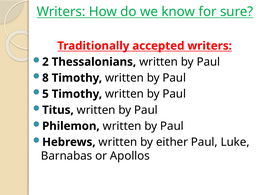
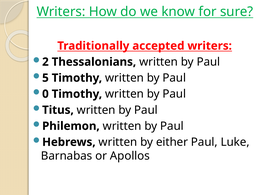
8: 8 -> 5 (45, 78)
5: 5 -> 0 (45, 94)
